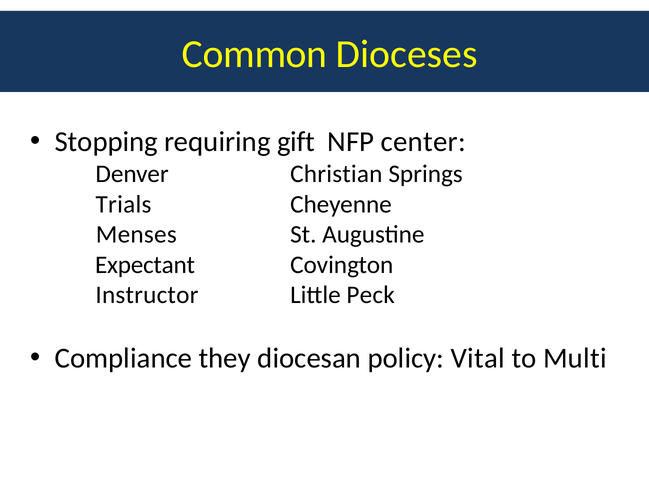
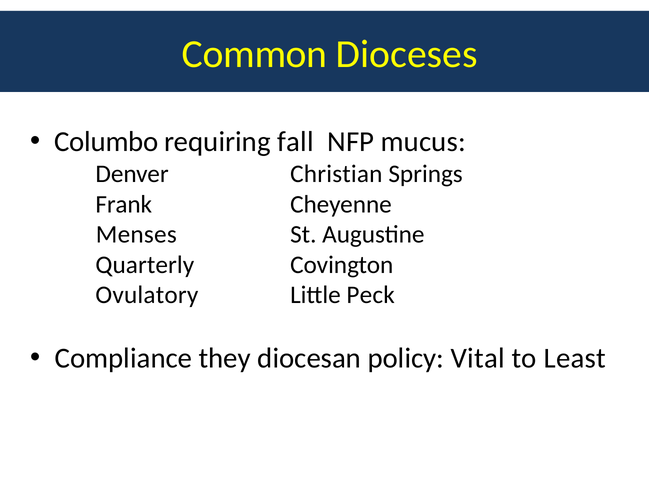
Stopping: Stopping -> Columbo (106, 142)
gift: gift -> fall (296, 142)
center: center -> mucus (423, 142)
Trials: Trials -> Frank (124, 204)
Expectant: Expectant -> Quarterly (145, 265)
Instructor: Instructor -> Ovulatory (147, 295)
Multi: Multi -> Least (575, 358)
